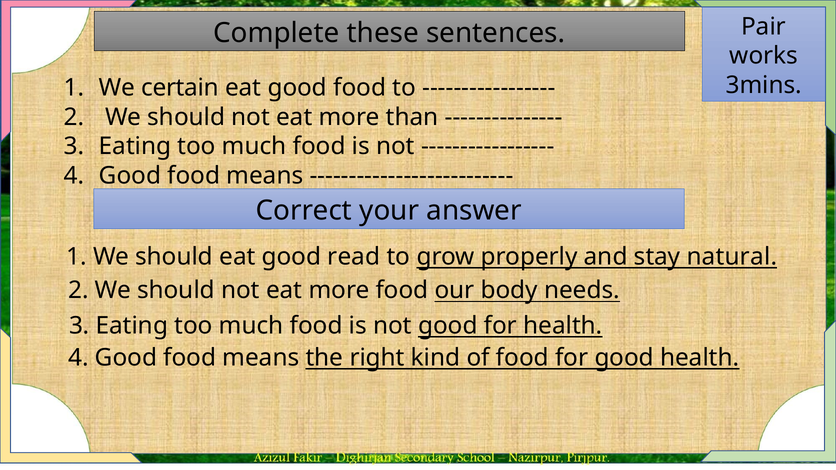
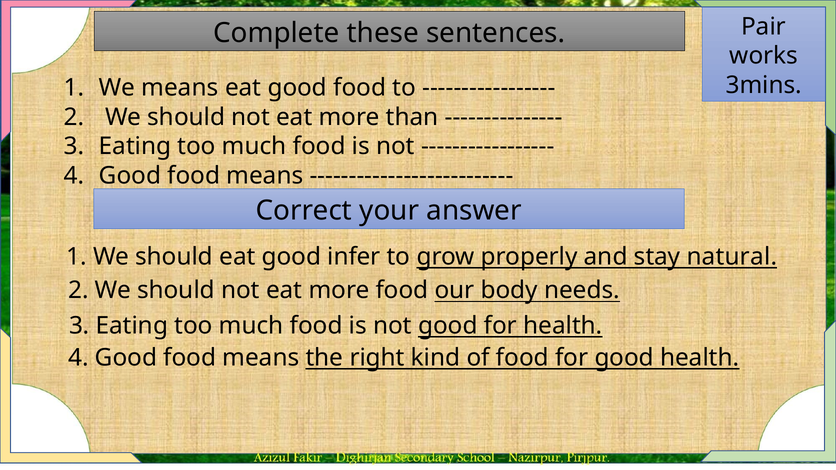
We certain: certain -> means (180, 88)
read: read -> infer (354, 257)
